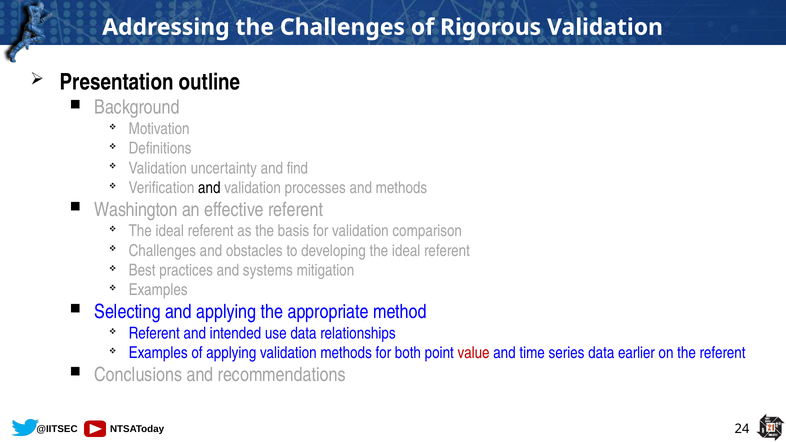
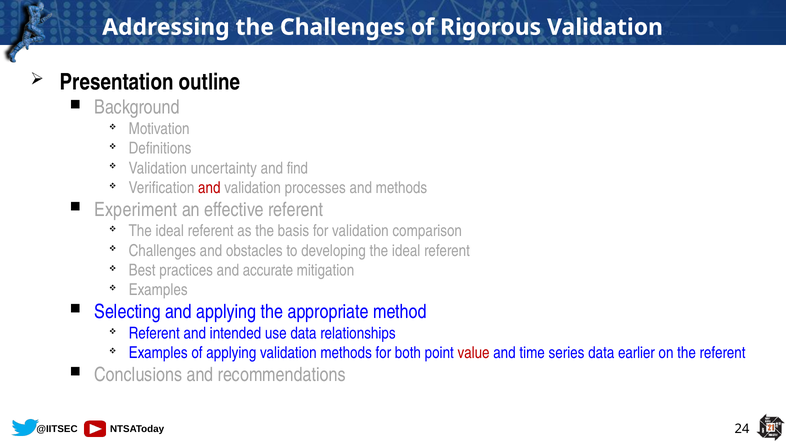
and colour: black -> red (209, 188)
Washington: Washington -> Experiment (136, 210)
systems: systems -> accurate (268, 270)
